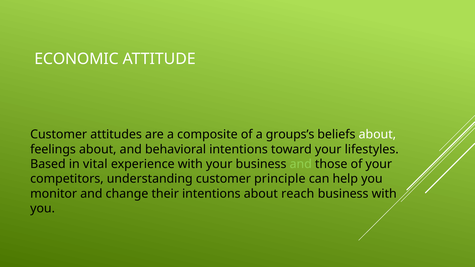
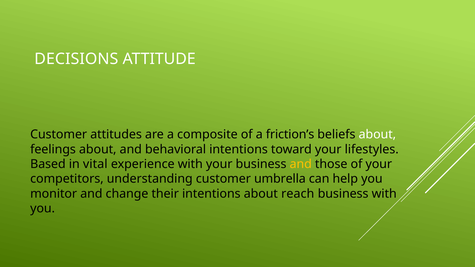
ECONOMIC: ECONOMIC -> DECISIONS (76, 59)
groups’s: groups’s -> friction’s (290, 135)
and colour: light green -> yellow (301, 164)
principle: principle -> umbrella (280, 179)
